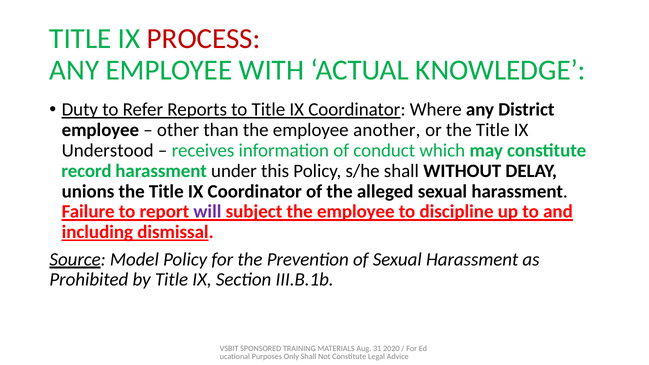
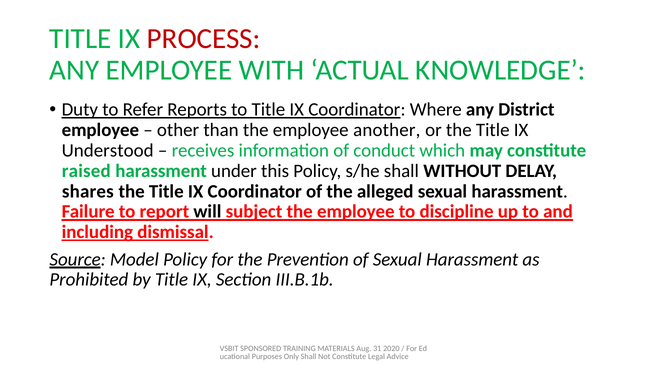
record: record -> raised (86, 171)
unions: unions -> shares (88, 191)
will colour: purple -> black (207, 212)
